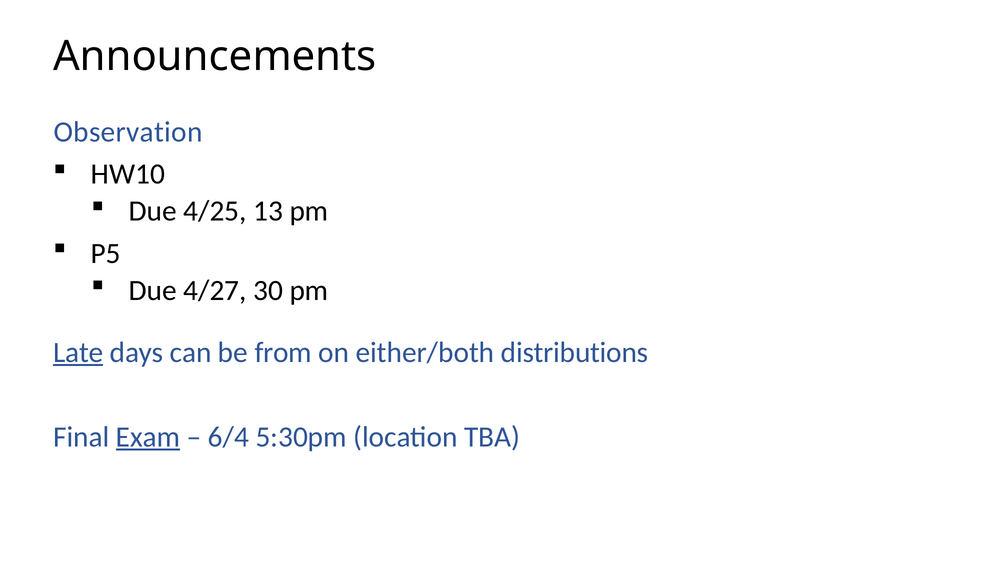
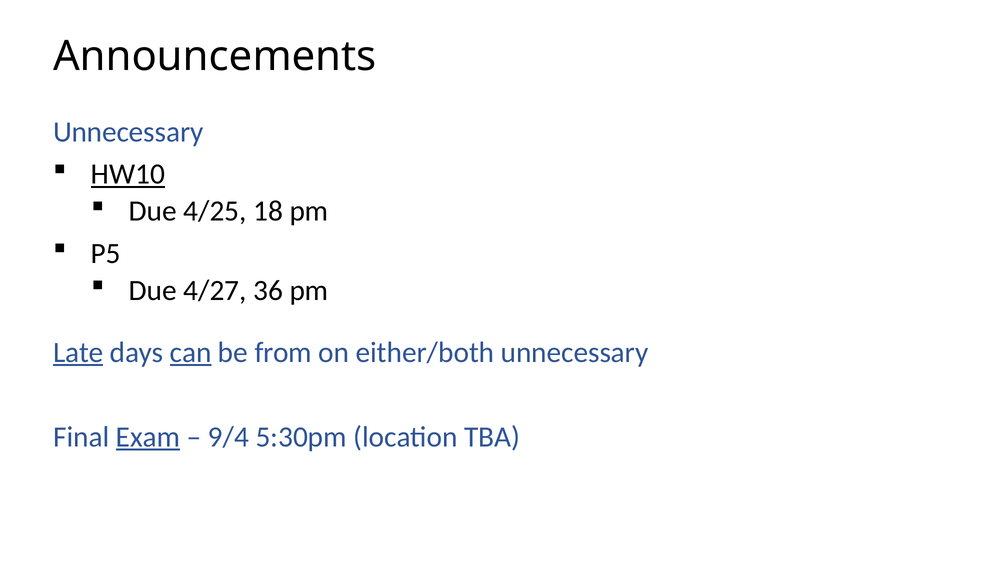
Observation: Observation -> Unnecessary (128, 132)
HW10 underline: none -> present (128, 174)
13: 13 -> 18 (268, 211)
30: 30 -> 36 (268, 290)
can underline: none -> present (191, 352)
either/both distributions: distributions -> unnecessary (575, 352)
6/4: 6/4 -> 9/4 (228, 436)
